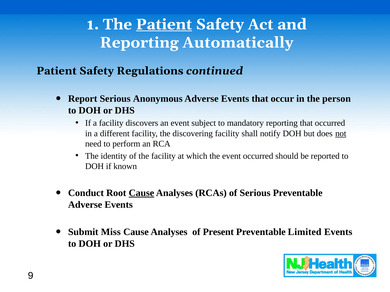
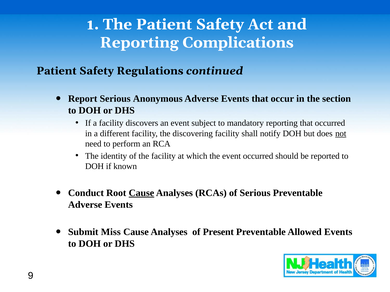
Patient underline: present -> none (164, 24)
Automatically: Automatically -> Complications (238, 43)
person: person -> section (337, 99)
Limited: Limited -> Allowed (305, 232)
